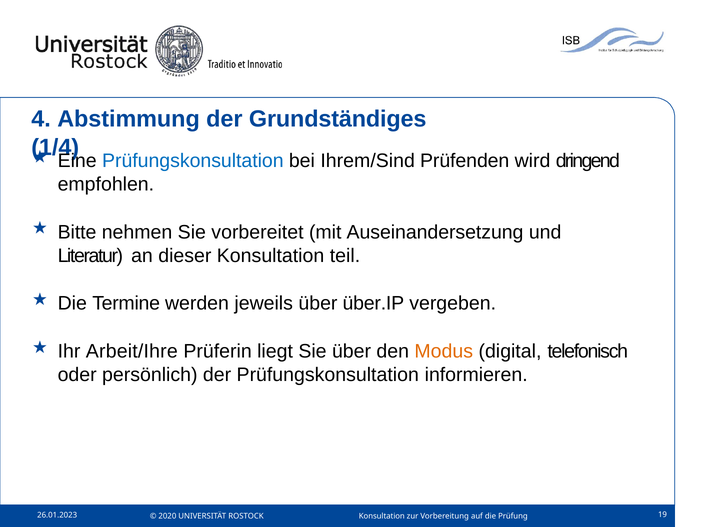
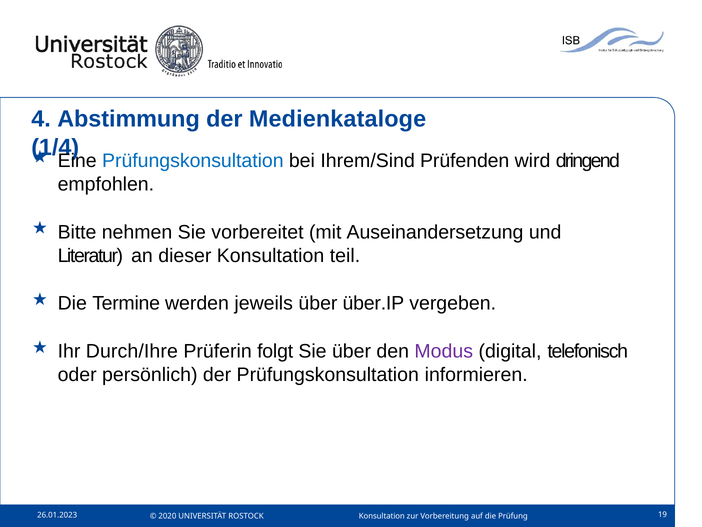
Grundständiges: Grundständiges -> Medienkataloge (338, 119)
Arbeit/Ihre: Arbeit/Ihre -> Durch/Ihre (132, 351)
liegt: liegt -> folgt (275, 351)
Modus colour: orange -> purple (444, 351)
